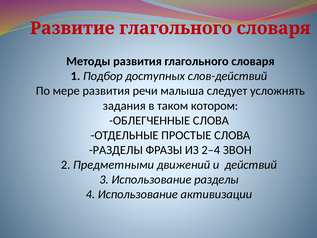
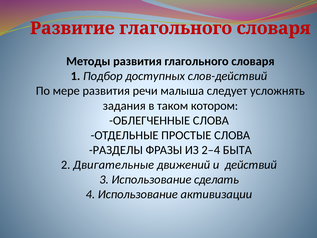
ЗВОН: ЗВОН -> БЫТА (237, 150)
Предметными: Предметными -> Двигательные (114, 165)
Использование разделы: разделы -> сделать (216, 179)
